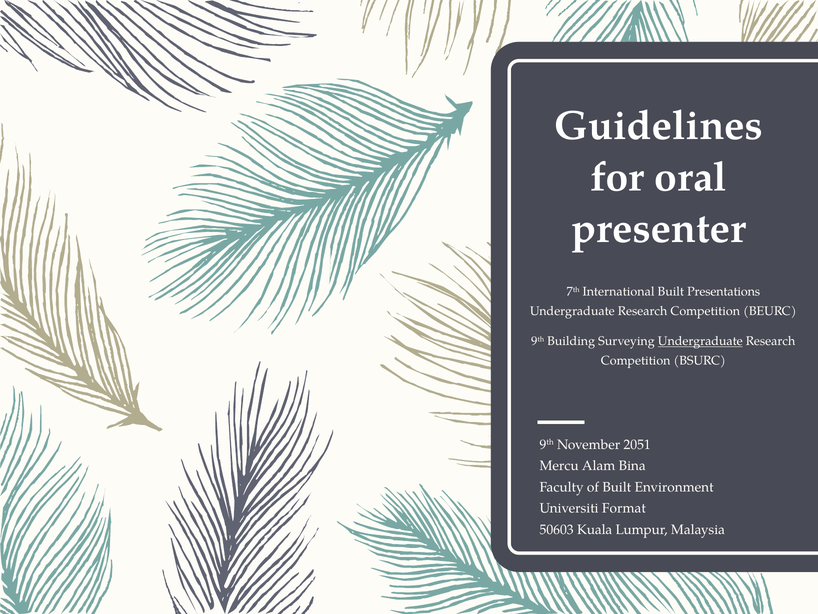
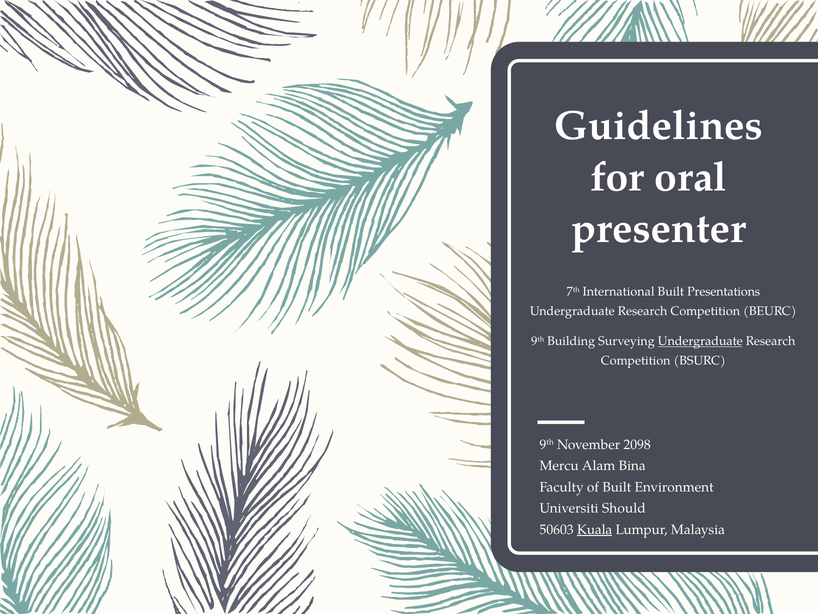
2051: 2051 -> 2098 (637, 444)
Format: Format -> Should (624, 508)
Kuala underline: none -> present (595, 529)
